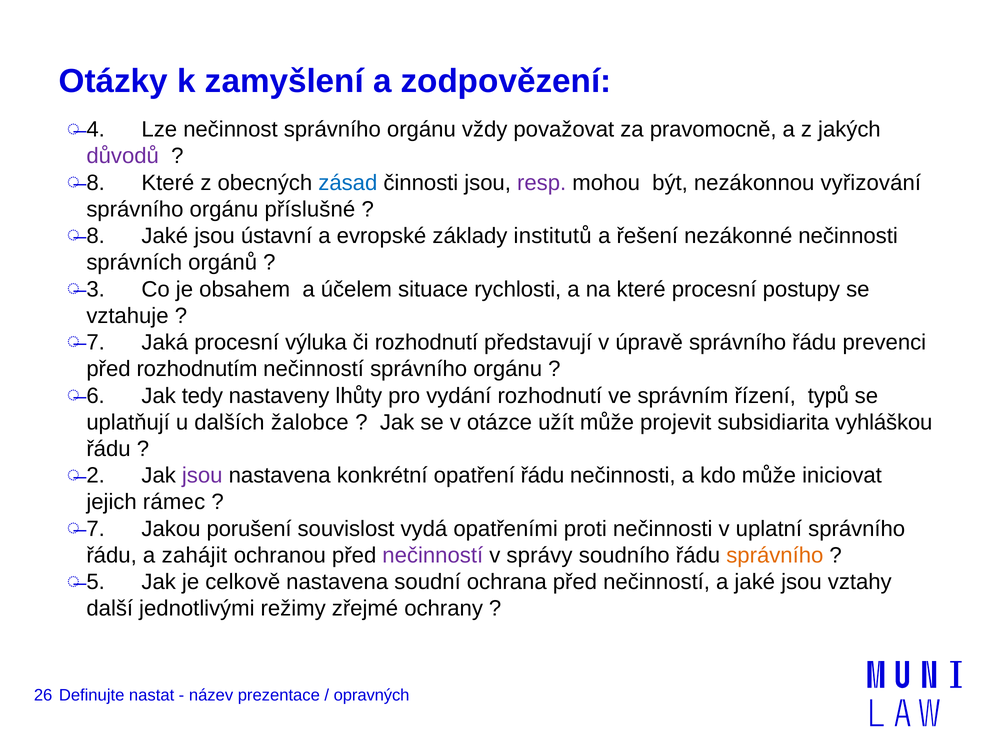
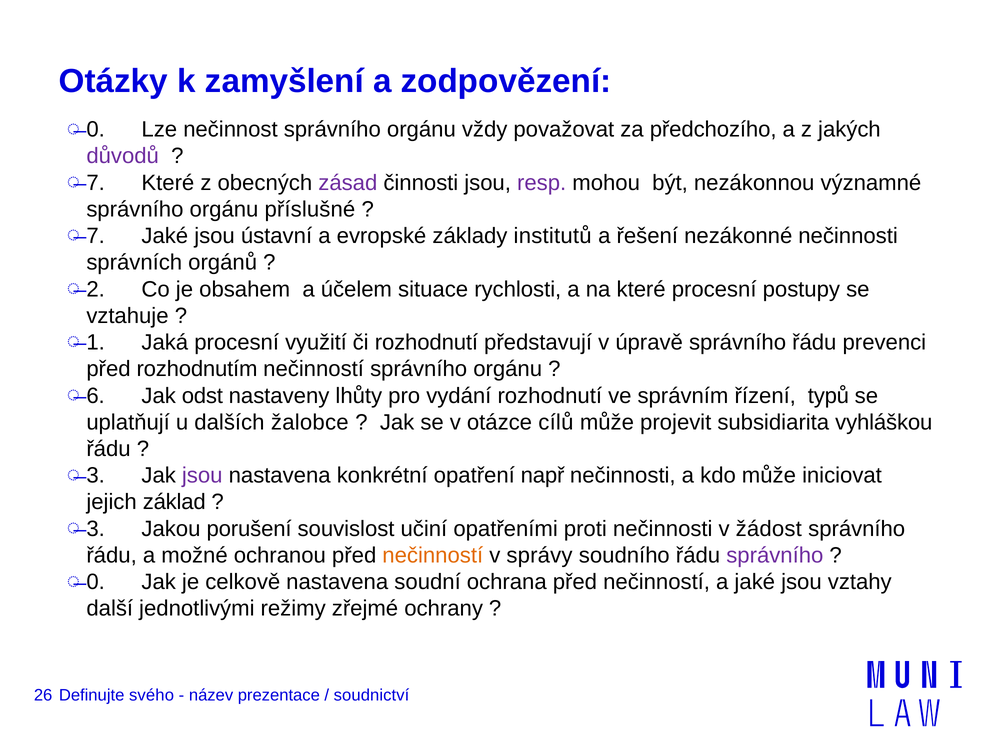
4: 4 -> 0 (96, 129)
pravomocně: pravomocně -> předchozího (713, 129)
8: 8 -> 7 (96, 183)
zásad colour: blue -> purple (348, 183)
vyřizování: vyřizování -> významné (871, 183)
8: 8 -> 7 (96, 236)
3: 3 -> 2 (96, 289)
7: 7 -> 1 (96, 342)
výluka: výluka -> využití (316, 342)
tedy: tedy -> odst (202, 395)
užít: užít -> cílů (556, 422)
2: 2 -> 3 (96, 475)
opatření řádu: řádu -> např (543, 475)
rámec: rámec -> základ (174, 502)
7: 7 -> 3 (96, 528)
vydá: vydá -> učiní (424, 528)
uplatní: uplatní -> žádost (769, 528)
zahájit: zahájit -> možné (195, 555)
nečinností colour: purple -> orange (433, 555)
správního colour: orange -> purple (775, 555)
5: 5 -> 0 (96, 582)
nastat: nastat -> svého (152, 694)
opravných: opravných -> soudnictví (371, 694)
